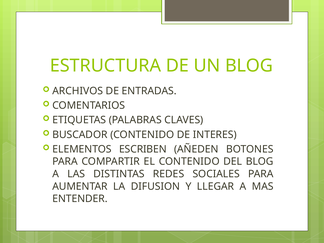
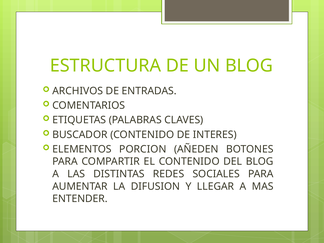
ESCRIBEN: ESCRIBEN -> PORCION (143, 149)
